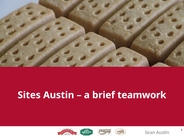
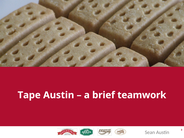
Sites: Sites -> Tape (29, 95)
